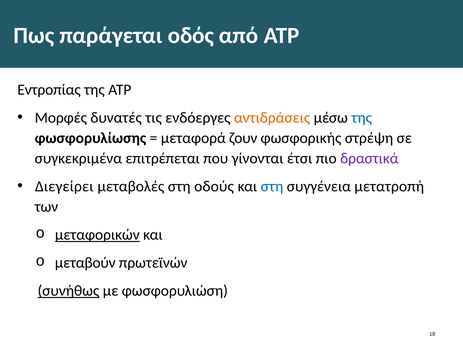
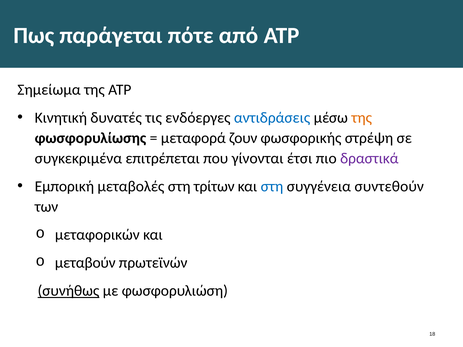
οδός: οδός -> πότε (191, 36)
Εντροπίας: Εντροπίας -> Σημείωμα (49, 90)
Μορφές: Μορφές -> Κινητική (61, 118)
αντιδράσεις colour: orange -> blue (272, 118)
της colour: blue -> orange (362, 118)
Διεγείρει: Διεγείρει -> Εμπορική (64, 187)
οδούς: οδούς -> τρίτων (214, 187)
μετατροπή: μετατροπή -> συντεθούν (389, 187)
μεταφορικών underline: present -> none (97, 235)
